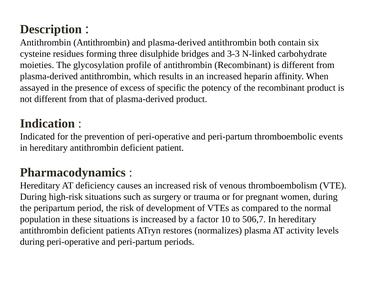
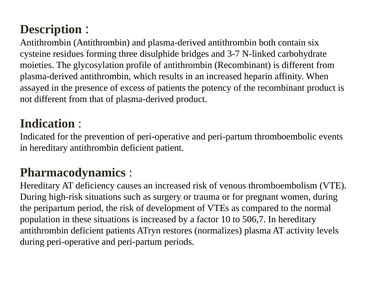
3-3: 3-3 -> 3-7 (233, 54)
of specific: specific -> patients (171, 88)
